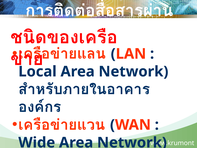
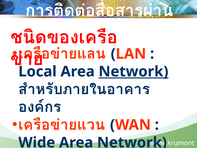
Network underline: none -> present (133, 71)
